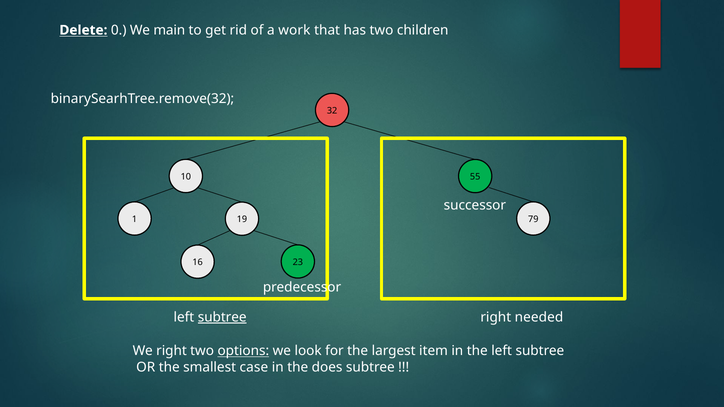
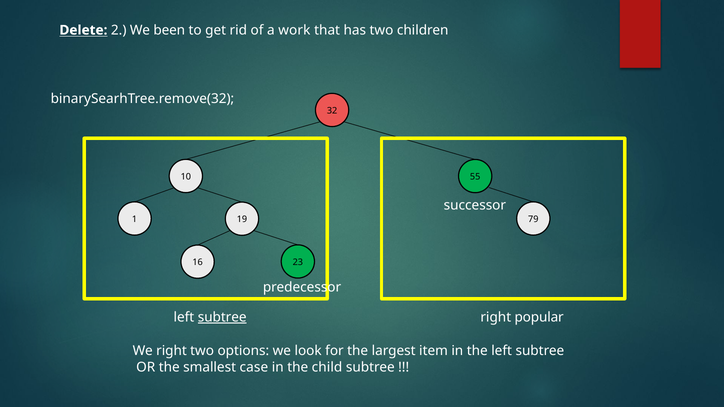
0: 0 -> 2 (119, 30)
main: main -> been (169, 30)
needed: needed -> popular (539, 317)
options underline: present -> none (243, 351)
does: does -> child (327, 367)
